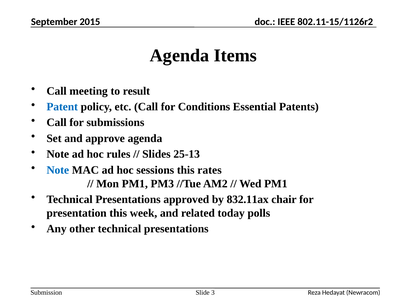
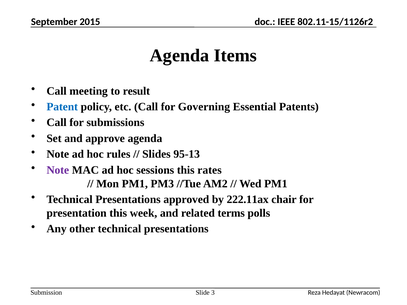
Conditions: Conditions -> Governing (204, 107)
25-13: 25-13 -> 95-13 (187, 154)
Note colour: blue -> purple (58, 170)
832.11ax: 832.11ax -> 222.11ax (248, 200)
today: today -> terms (231, 213)
